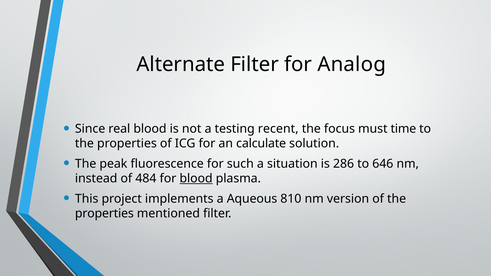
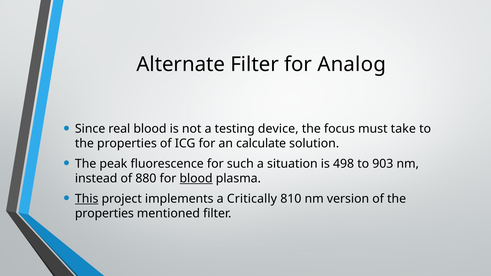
recent: recent -> device (278, 129)
time: time -> take (403, 129)
286: 286 -> 498 (344, 164)
646: 646 -> 903 (383, 164)
484: 484 -> 880 (146, 179)
This underline: none -> present (87, 199)
Aqueous: Aqueous -> Critically (252, 199)
